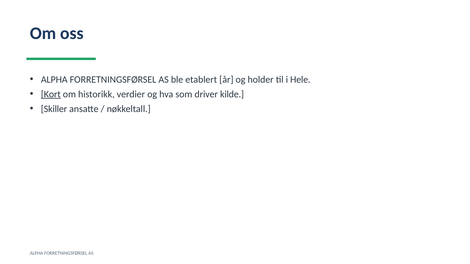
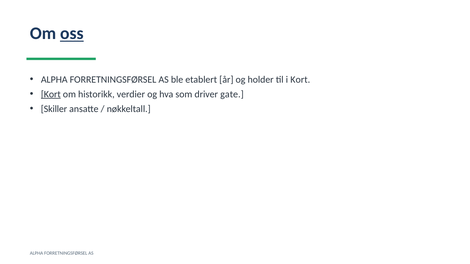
oss underline: none -> present (72, 34)
i Hele: Hele -> Kort (300, 80)
kilde: kilde -> gate (232, 94)
